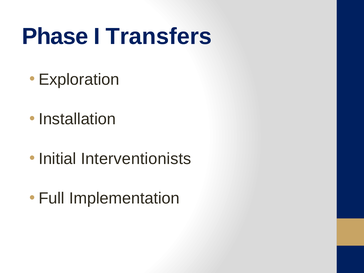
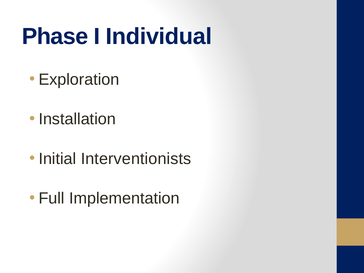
Transfers: Transfers -> Individual (159, 37)
